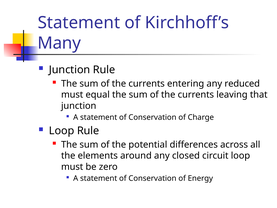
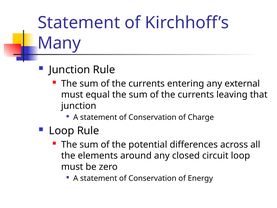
reduced: reduced -> external (242, 83)
